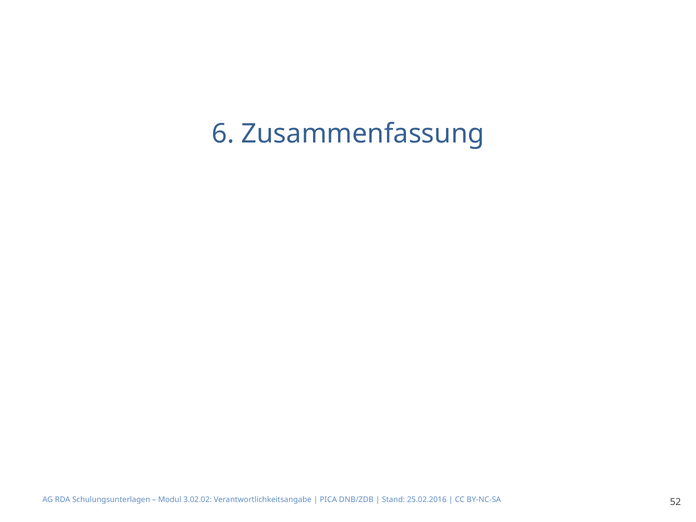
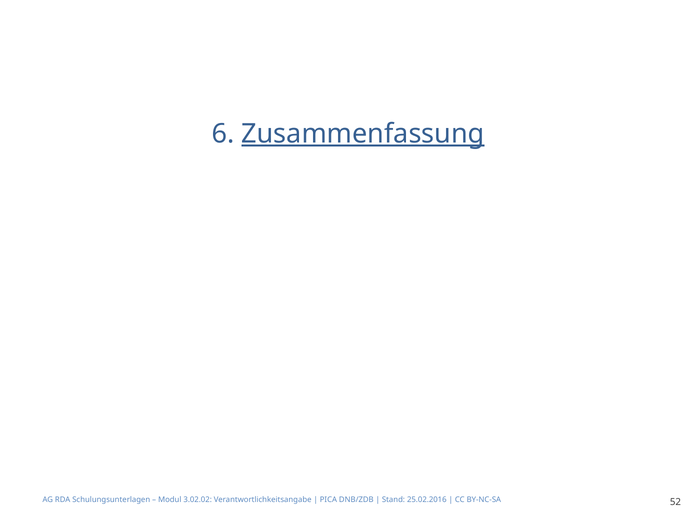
Zusammenfassung underline: none -> present (363, 134)
